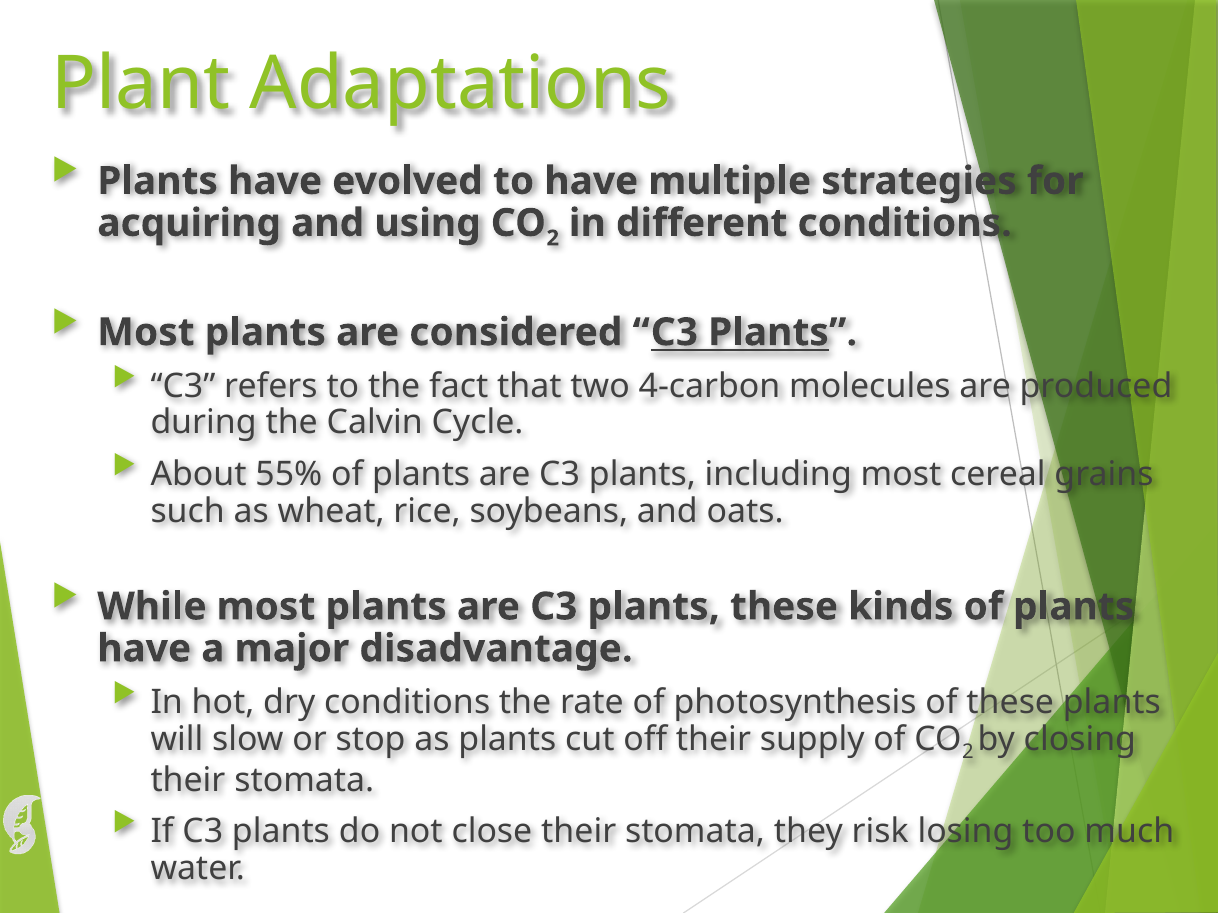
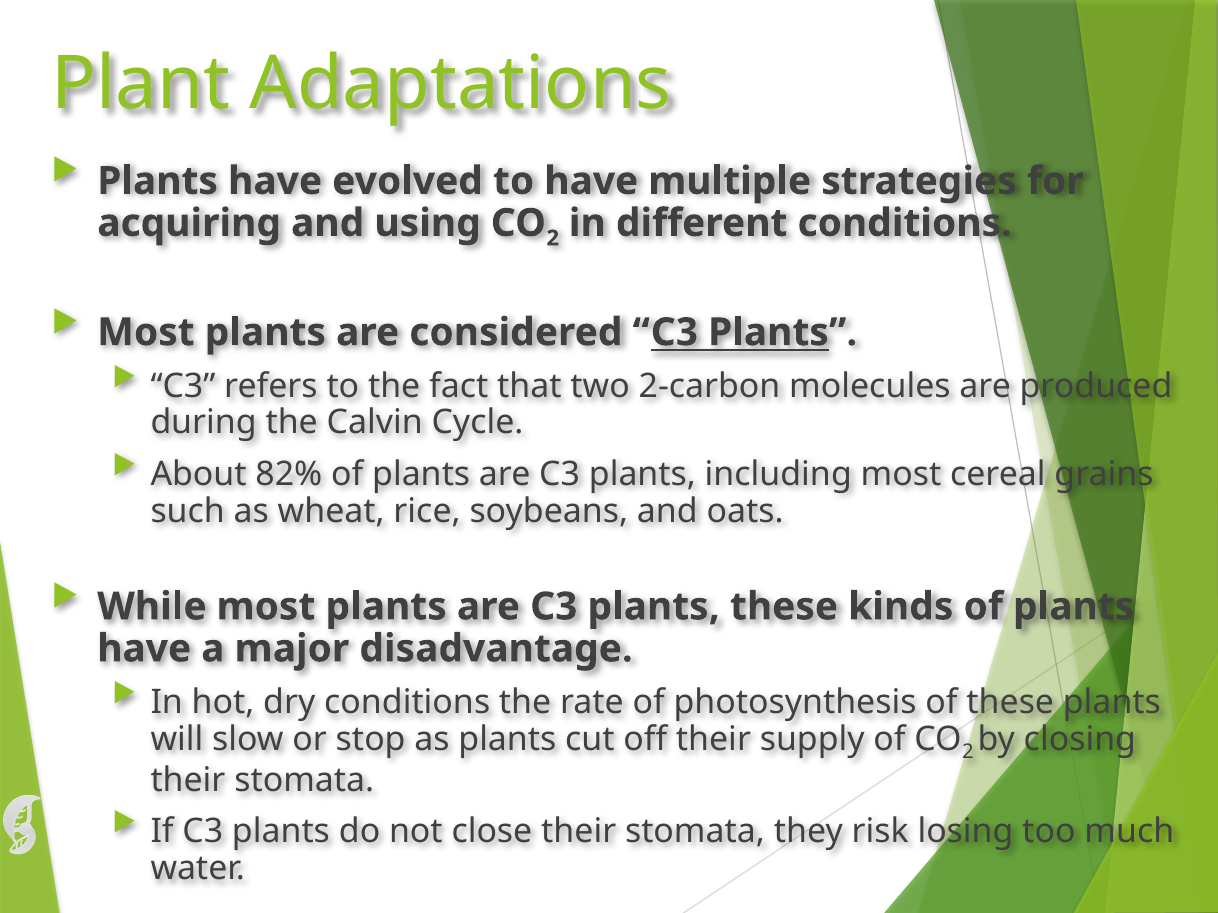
4-carbon: 4-carbon -> 2-carbon (709, 386)
55%: 55% -> 82% (289, 475)
